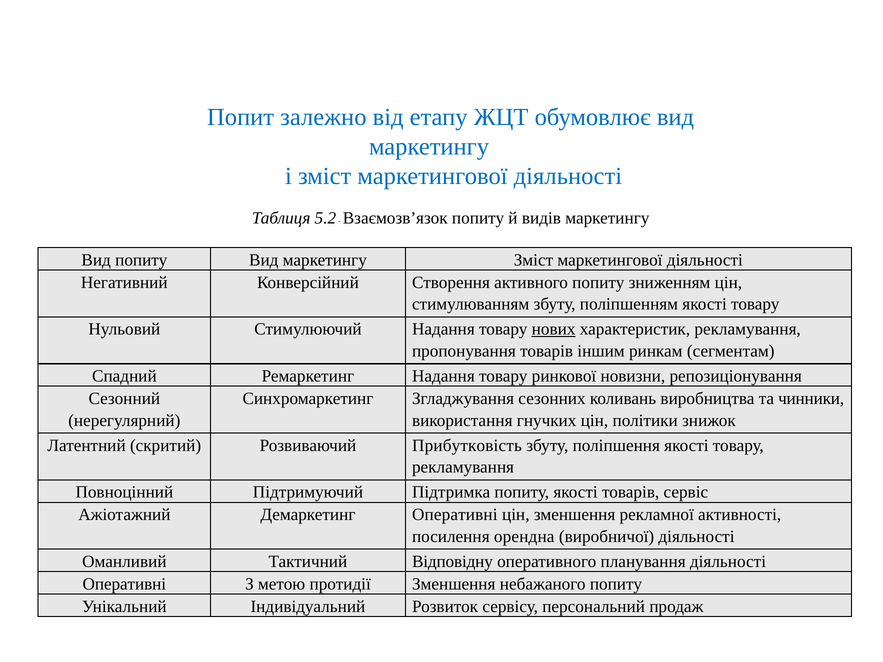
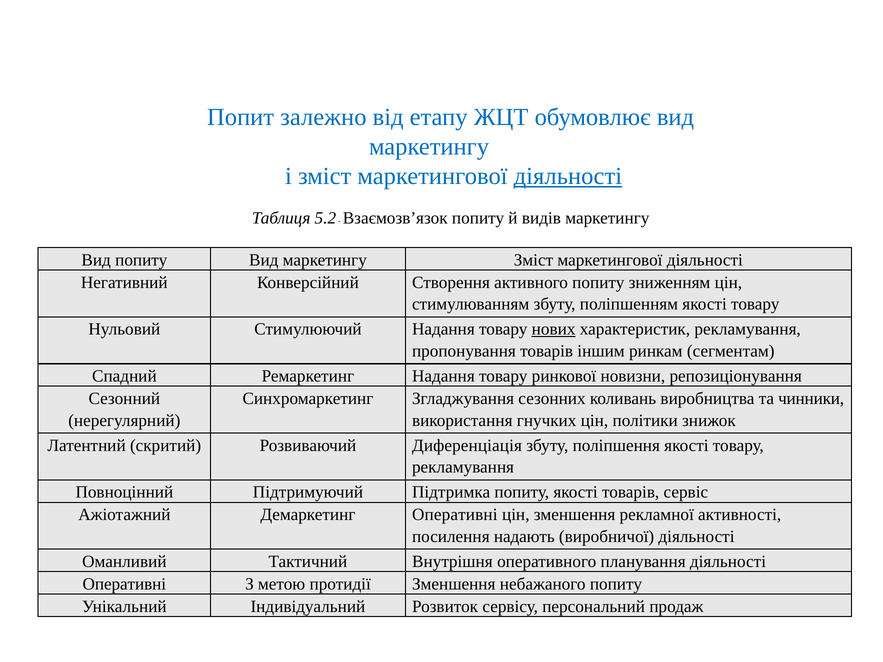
діяльності underline: none -> present (568, 176)
Прибутковість: Прибутковість -> Диференціація (467, 446)
орендна: орендна -> надають (524, 537)
Відповідну: Відповідну -> Внутрішня (452, 562)
